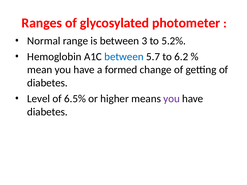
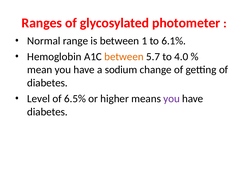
3: 3 -> 1 (144, 41)
5.2%: 5.2% -> 6.1% (174, 41)
between colour: blue -> orange (124, 57)
6.2: 6.2 -> 4.0 (181, 57)
formed: formed -> sodium (121, 70)
